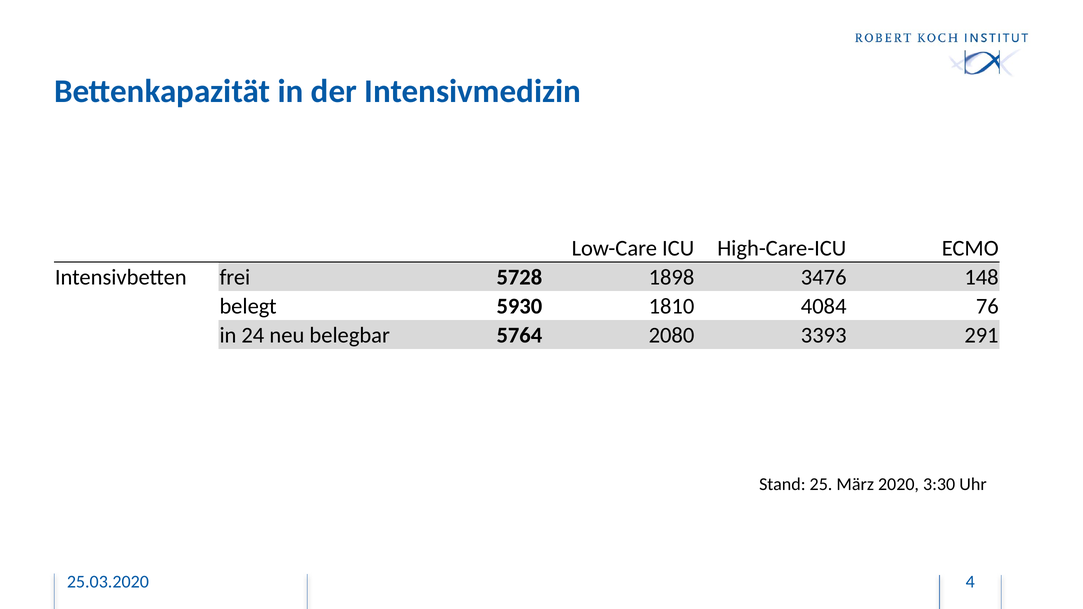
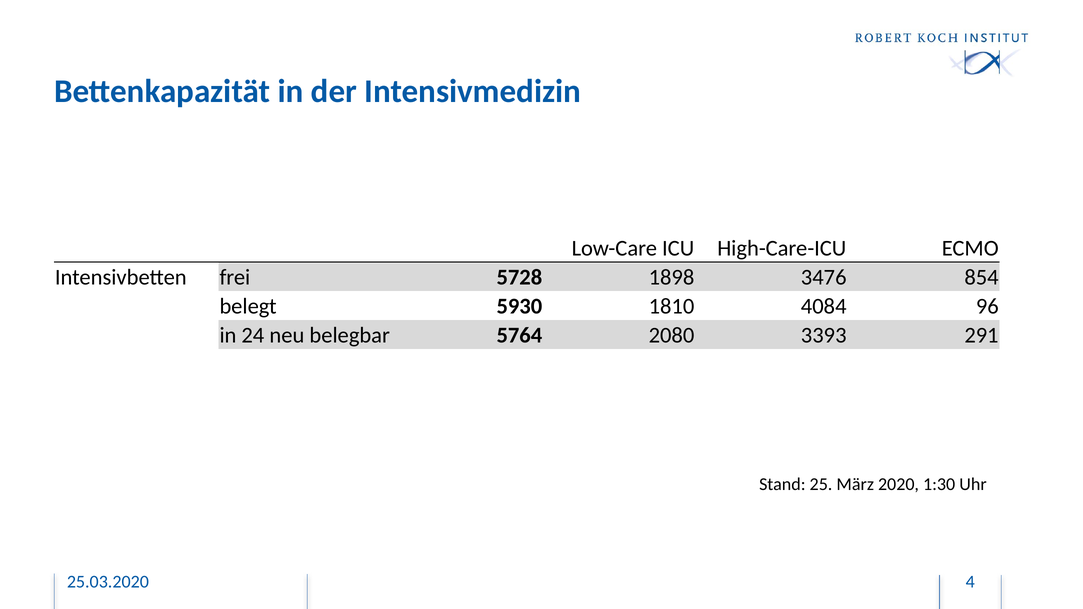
148: 148 -> 854 (981, 278)
76: 76 -> 96 (987, 307)
3:30: 3:30 -> 1:30 (939, 485)
